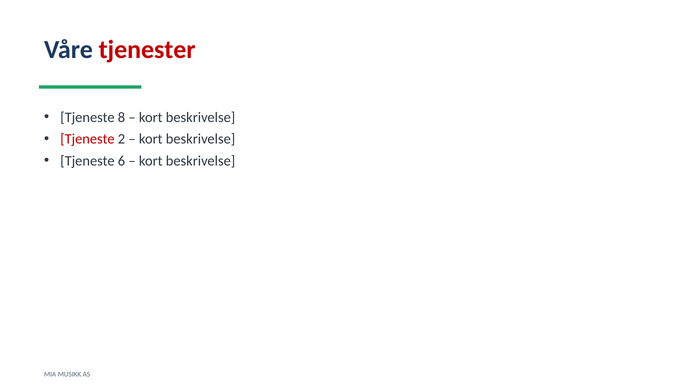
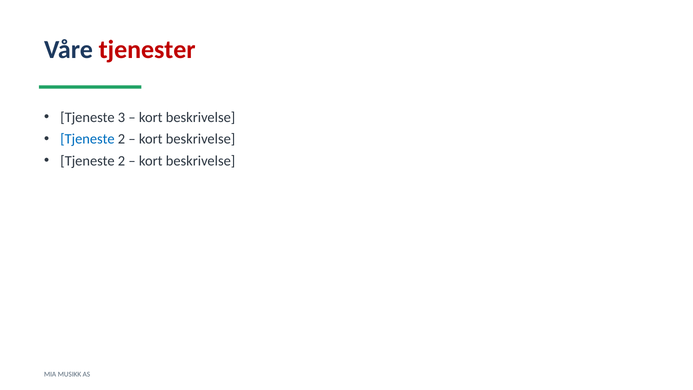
8: 8 -> 3 (121, 117)
Tjeneste colour: red -> blue (87, 139)
6: 6 -> 2 (121, 161)
